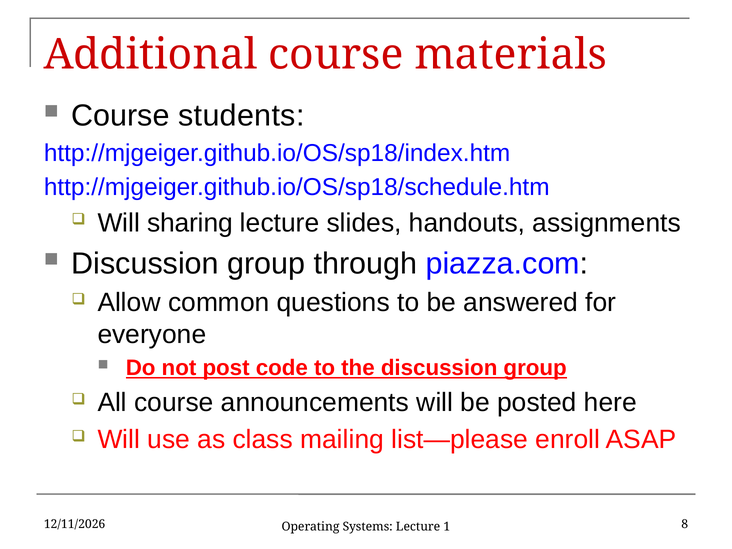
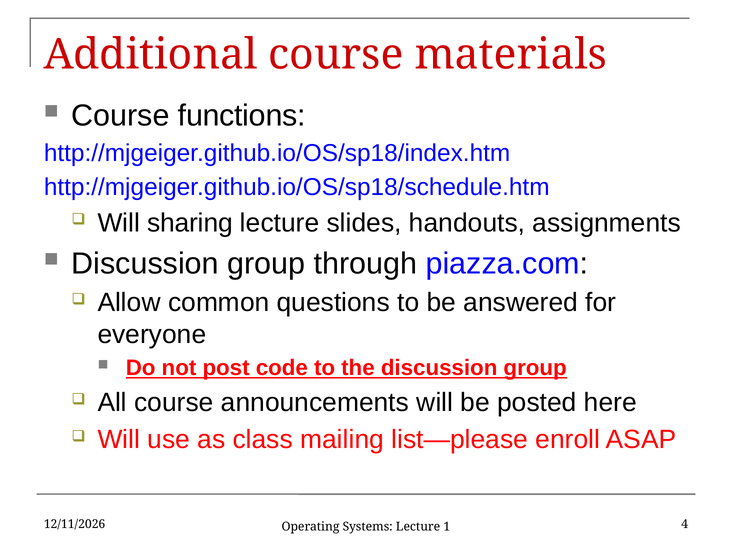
students: students -> functions (242, 116)
8: 8 -> 4 (685, 524)
